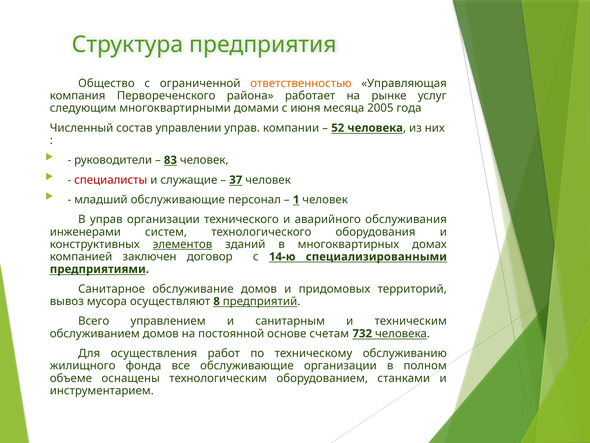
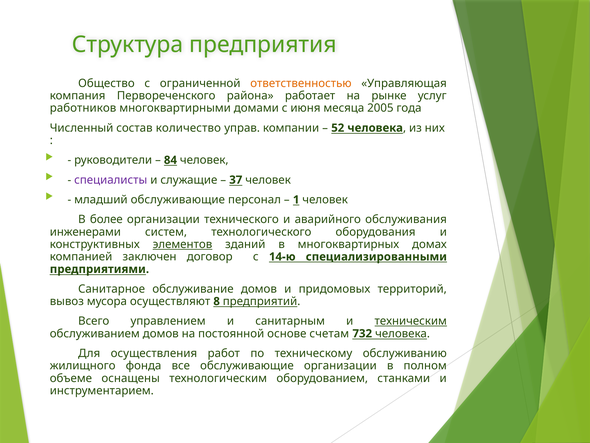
следующим: следующим -> работников (83, 108)
управлении: управлении -> количество (188, 128)
83: 83 -> 84 (170, 160)
специалисты colour: red -> purple (111, 180)
В управ: управ -> более (106, 219)
техническим underline: none -> present (411, 321)
